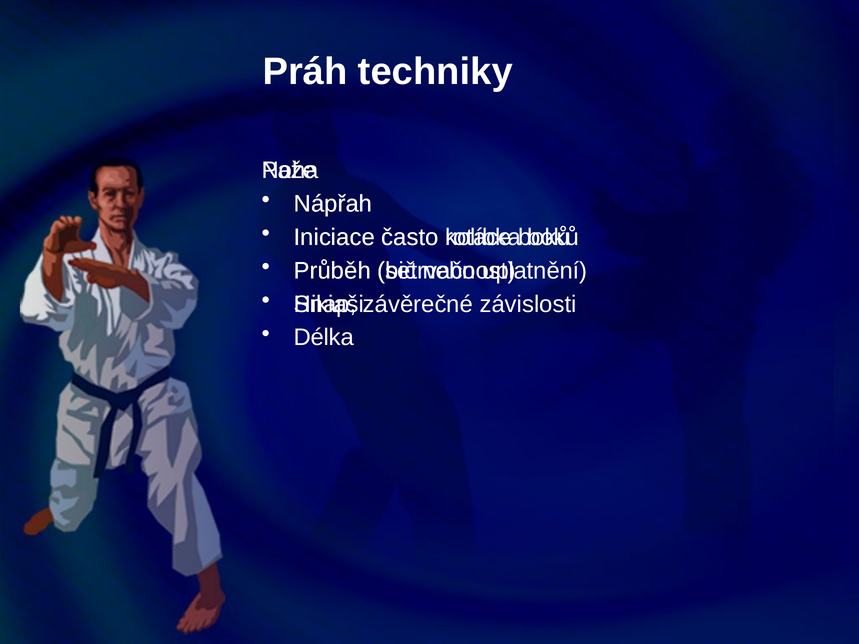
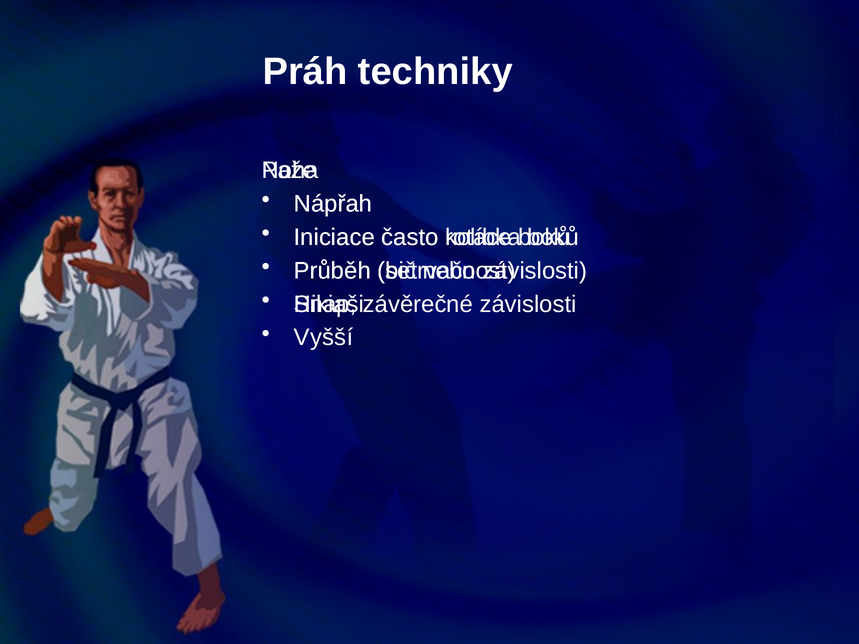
uplatnění: uplatnění -> závislosti (535, 271)
Délka: Délka -> Vyšší (324, 338)
